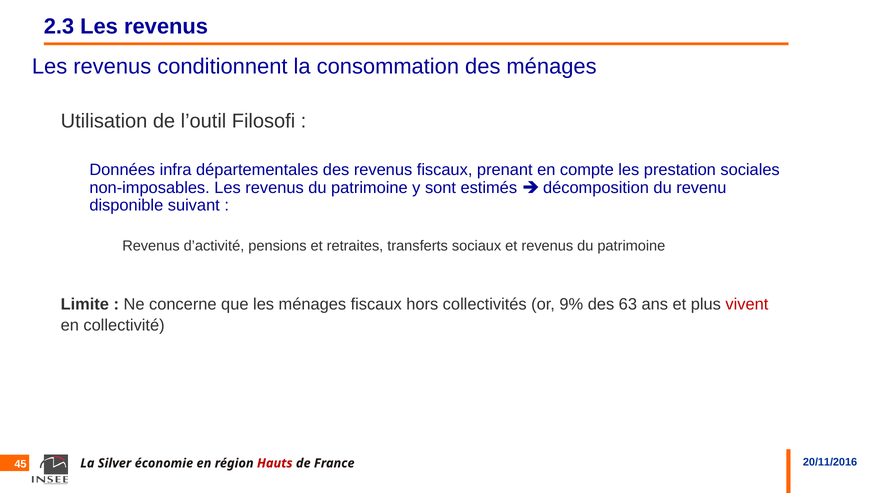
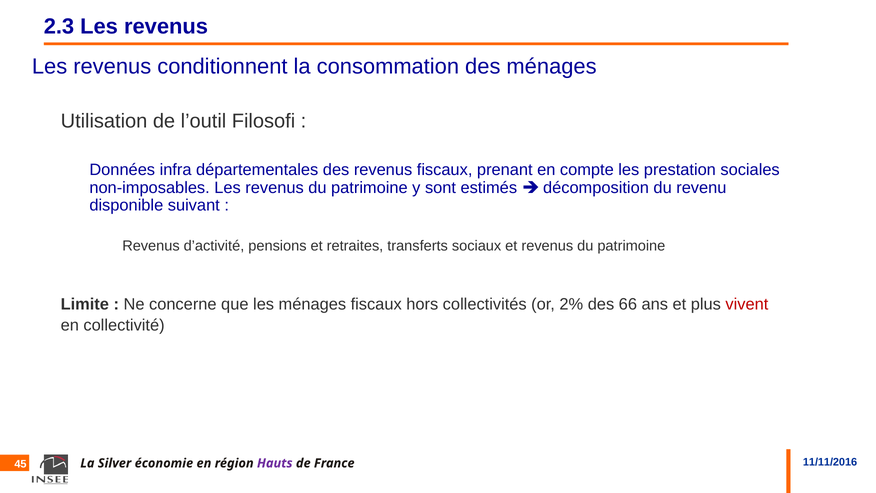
9%: 9% -> 2% (571, 304)
63: 63 -> 66 (628, 304)
Hauts colour: red -> purple (275, 463)
20/11/2016: 20/11/2016 -> 11/11/2016 (830, 462)
